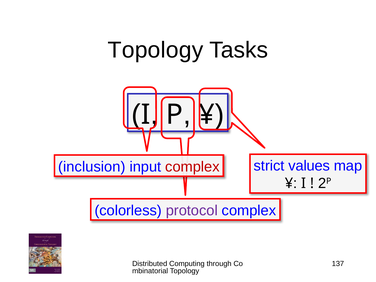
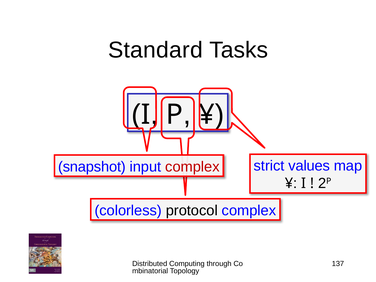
Topology: Topology -> Standard (155, 50)
inclusion: inclusion -> snapshot (92, 167)
protocol colour: purple -> black (192, 210)
